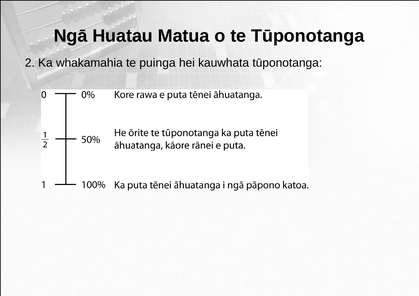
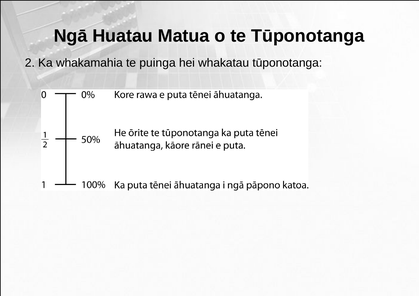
kauwhata: kauwhata -> whakatau (224, 63)
